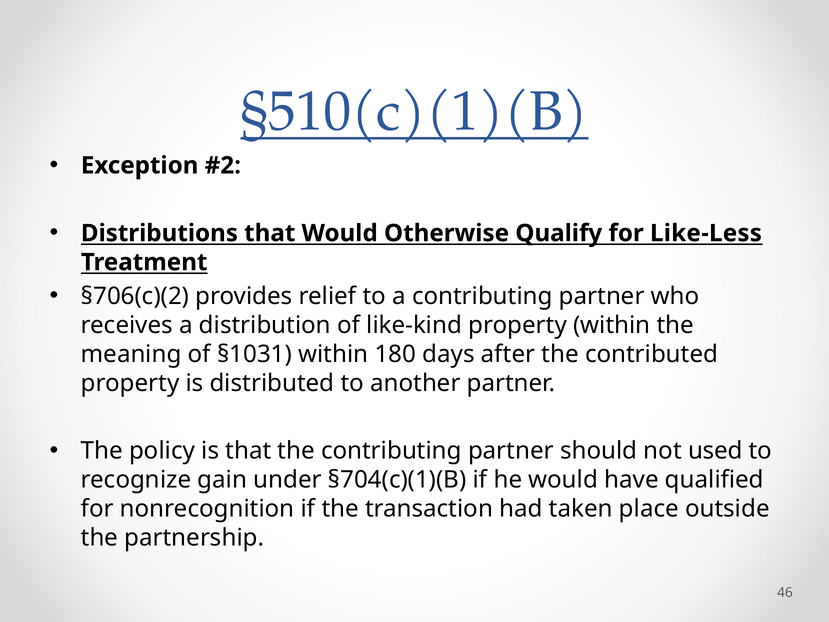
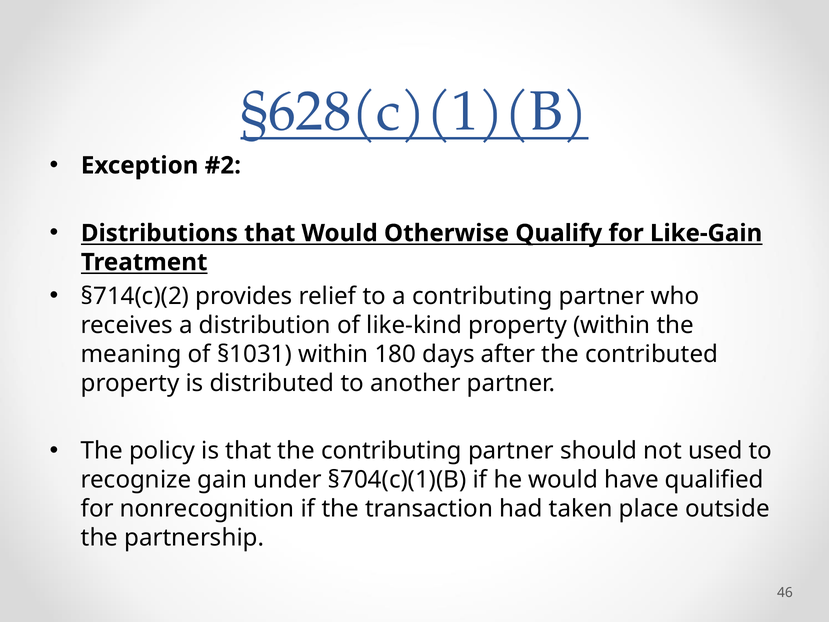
§510(c)(1)(B: §510(c)(1)(B -> §628(c)(1)(B (414, 112)
Like-Less: Like-Less -> Like-Gain (706, 233)
§706(c)(2: §706(c)(2 -> §714(c)(2 (135, 296)
